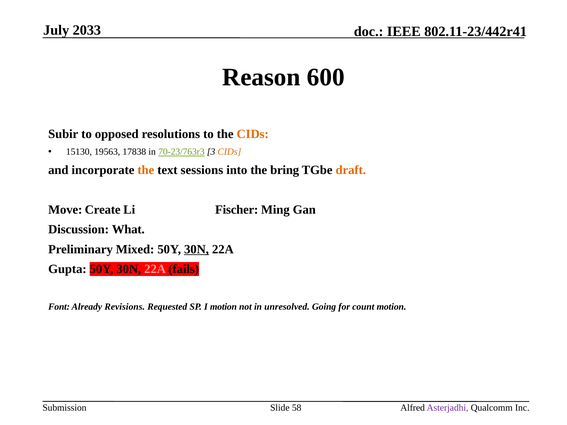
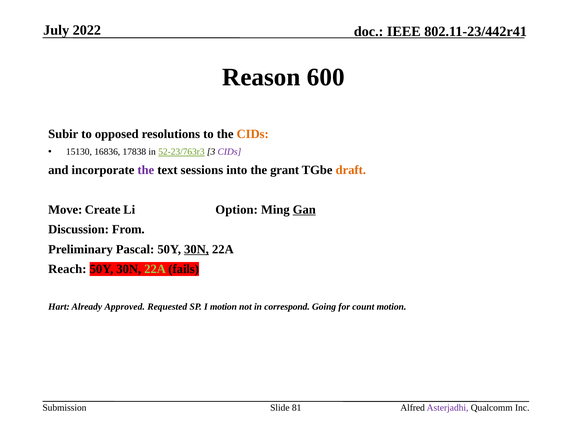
2033: 2033 -> 2022 (87, 30)
19563: 19563 -> 16836 (107, 152)
70-23/763r3: 70-23/763r3 -> 52-23/763r3 (181, 152)
CIDs colour: orange -> purple (229, 152)
the colour: orange -> purple (146, 170)
bring: bring -> grant (285, 170)
Fischer: Fischer -> Option (237, 210)
Gan underline: none -> present (304, 210)
What: What -> From (128, 230)
Mixed: Mixed -> Pascal (135, 249)
Gupta: Gupta -> Reach (67, 269)
22A colour: pink -> light green (155, 269)
Font: Font -> Hart (59, 307)
Revisions: Revisions -> Approved (125, 307)
unresolved: unresolved -> correspond (287, 307)
58: 58 -> 81 (297, 408)
